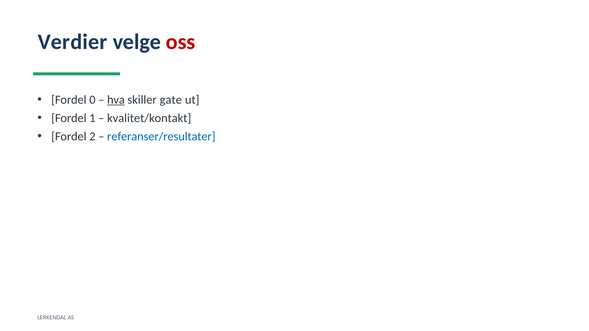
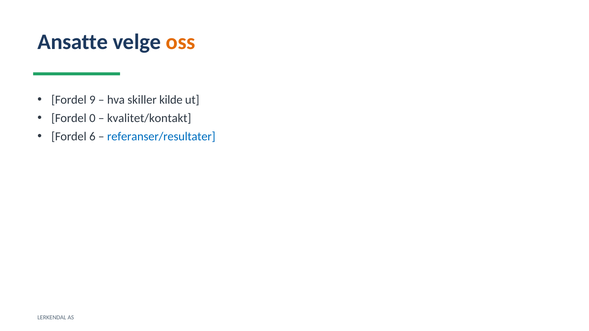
Verdier: Verdier -> Ansatte (73, 42)
oss colour: red -> orange (181, 42)
0: 0 -> 9 (92, 100)
hva underline: present -> none (116, 100)
gate: gate -> kilde (171, 100)
1: 1 -> 0 (92, 118)
2: 2 -> 6 (92, 137)
